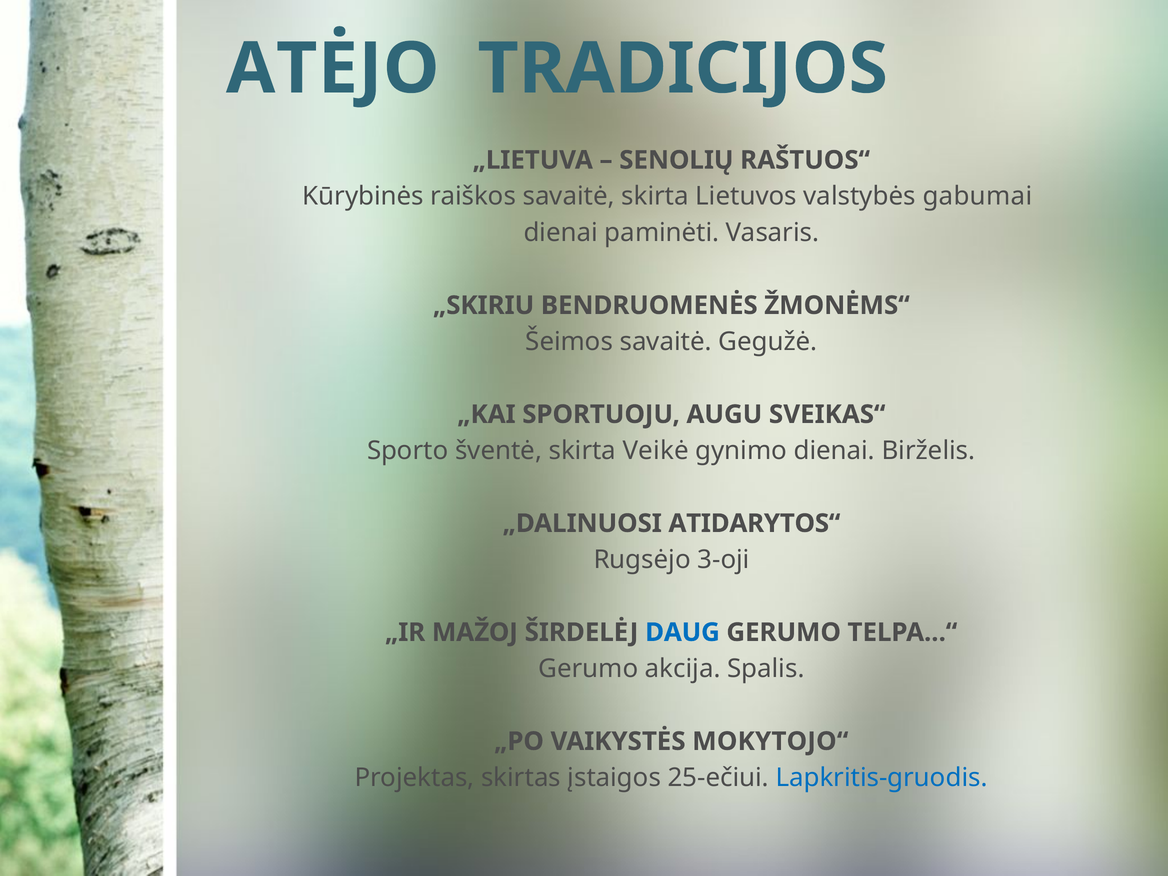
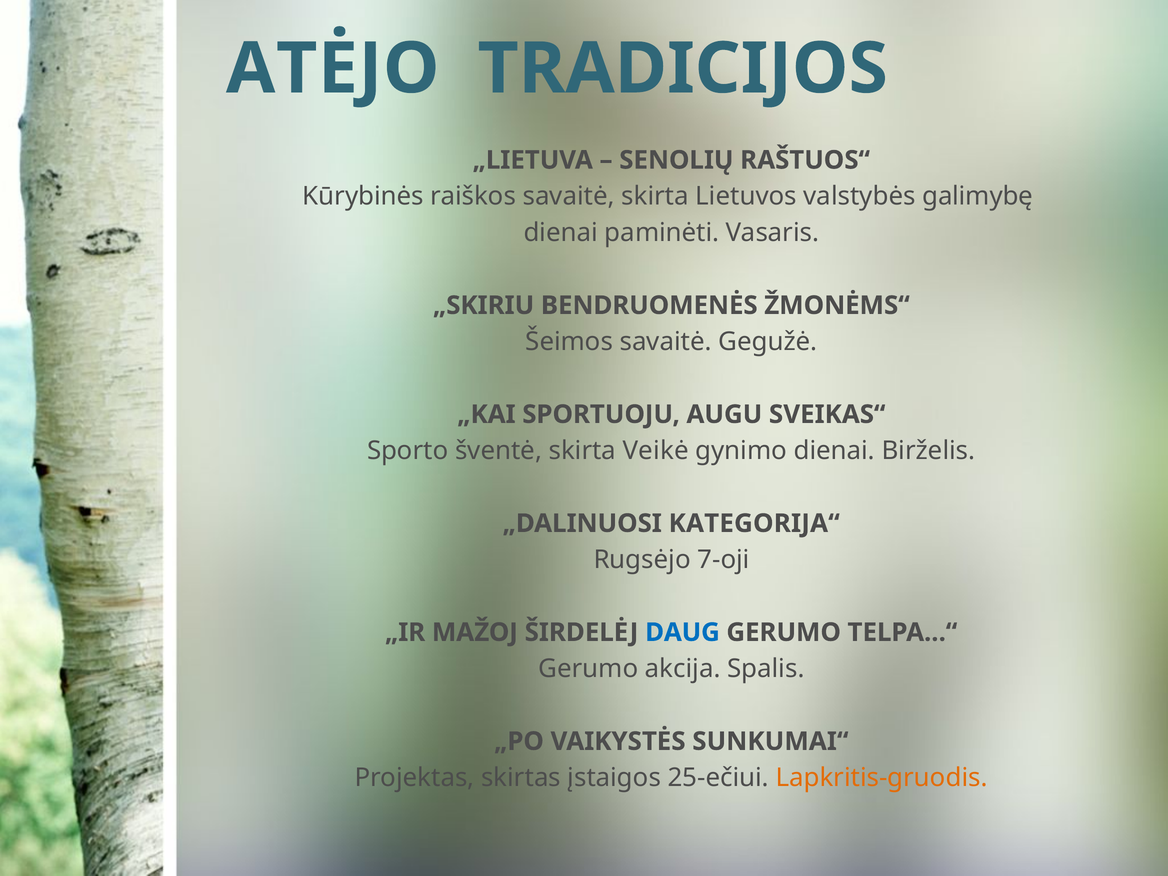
gabumai: gabumai -> galimybę (978, 196)
ATIDARYTOS“: ATIDARYTOS“ -> KATEGORIJA“ (754, 523)
3-oji: 3-oji -> 7-oji (723, 560)
MOKYTOJO“: MOKYTOJO“ -> SUNKUMAI“ (770, 741)
Lapkritis-gruodis colour: blue -> orange (882, 778)
